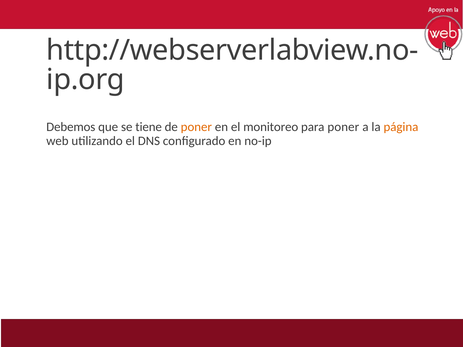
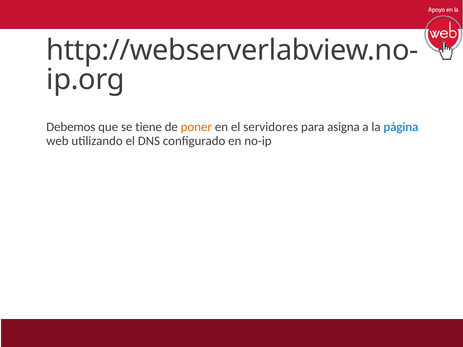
monitoreo: monitoreo -> servidores (271, 127)
para poner: poner -> asigna (343, 127)
página colour: orange -> blue (401, 127)
